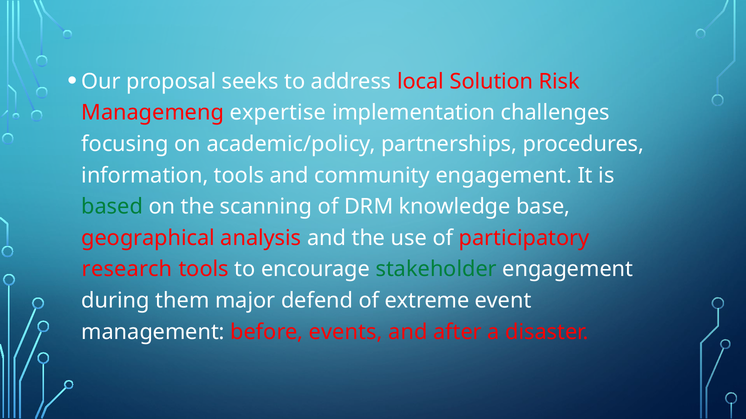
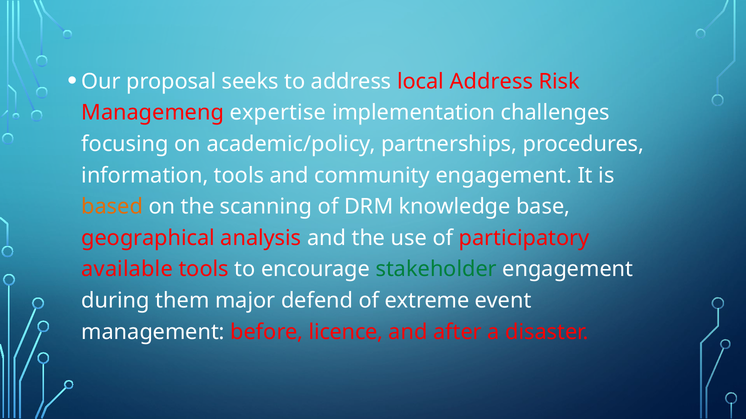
local Solution: Solution -> Address (491, 82)
based colour: green -> orange (112, 207)
research: research -> available (127, 270)
events: events -> licence (346, 332)
